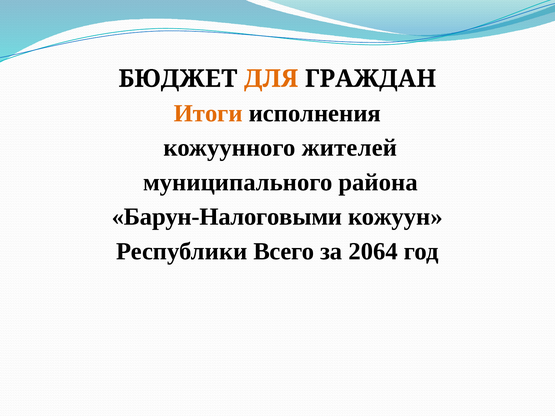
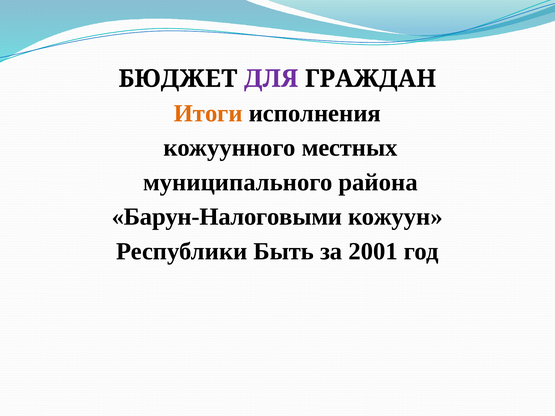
ДЛЯ colour: orange -> purple (271, 79)
жителей: жителей -> местных (350, 148)
Всего: Всего -> Быть (284, 252)
2064: 2064 -> 2001 (373, 252)
